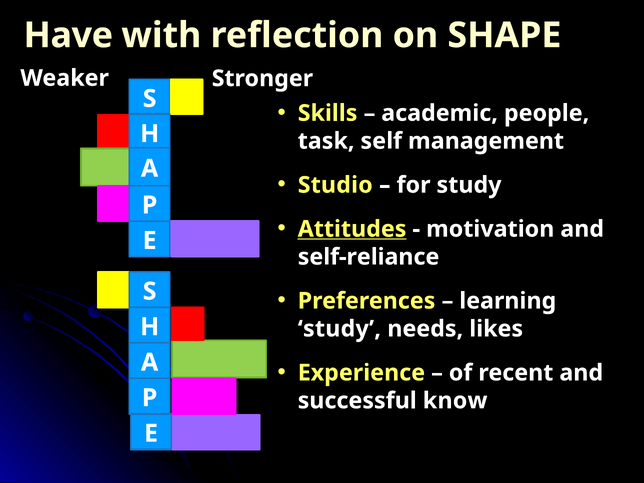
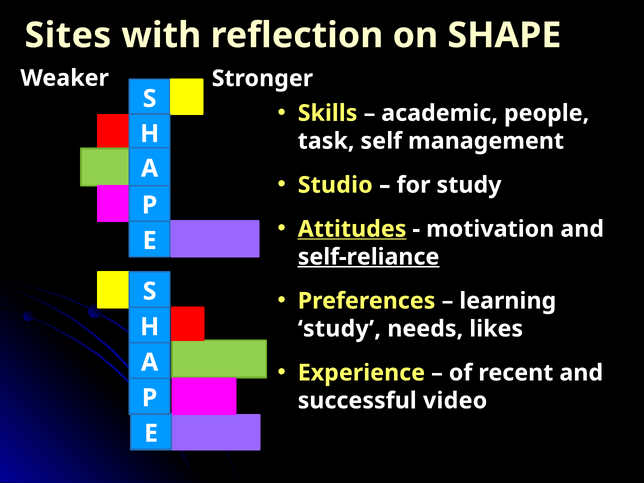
Have: Have -> Sites (68, 35)
self-reliance underline: none -> present (369, 257)
know: know -> video (455, 401)
